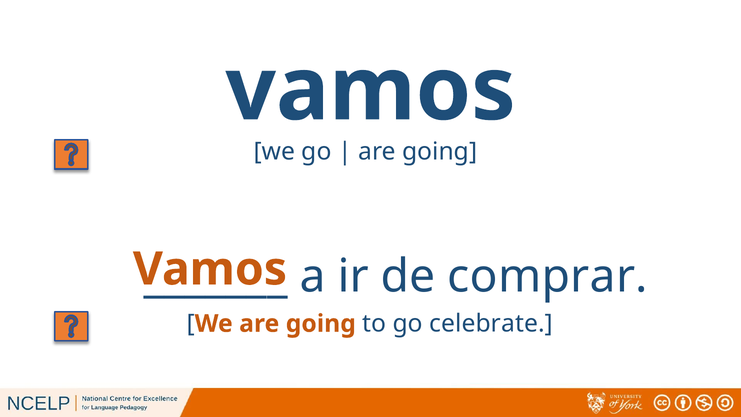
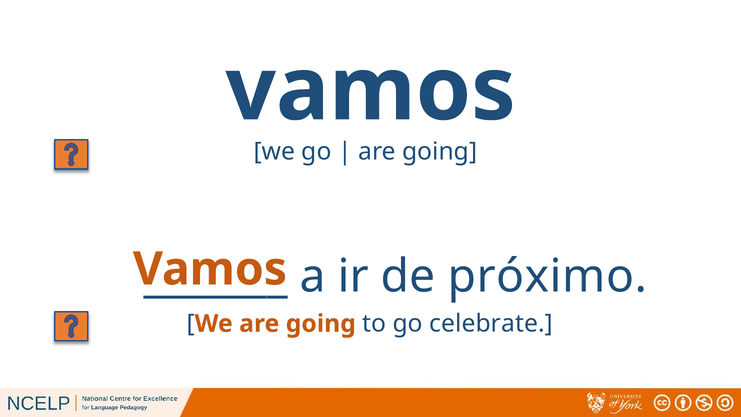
comprar: comprar -> próximo (547, 276)
